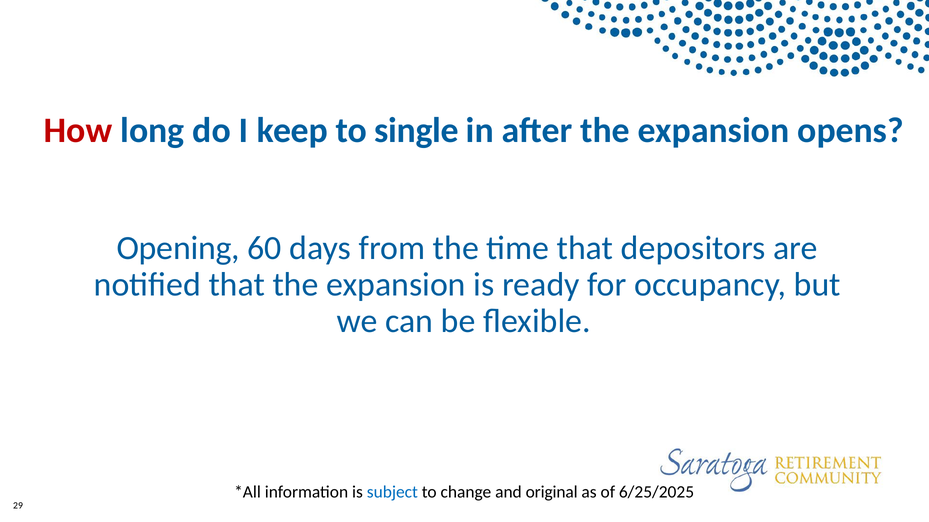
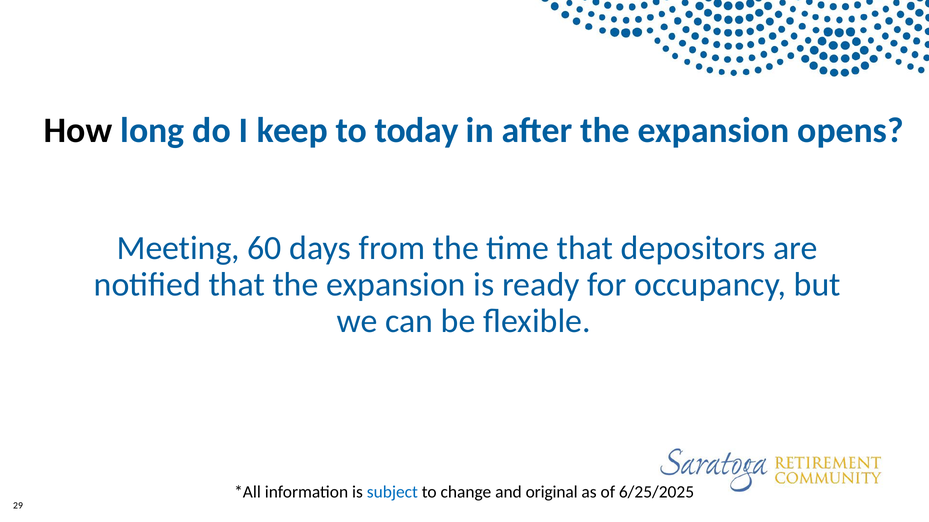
How colour: red -> black (78, 130)
single: single -> today (416, 130)
Opening: Opening -> Meeting (178, 248)
